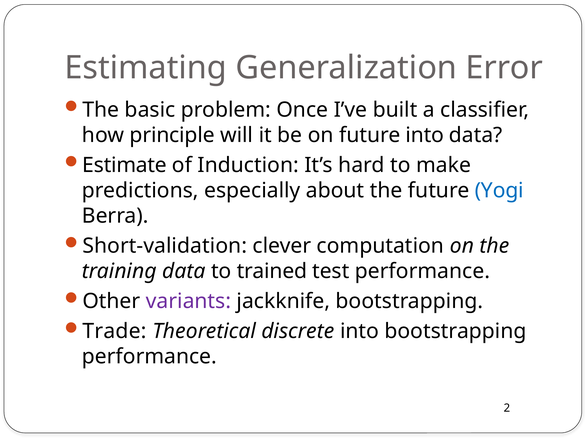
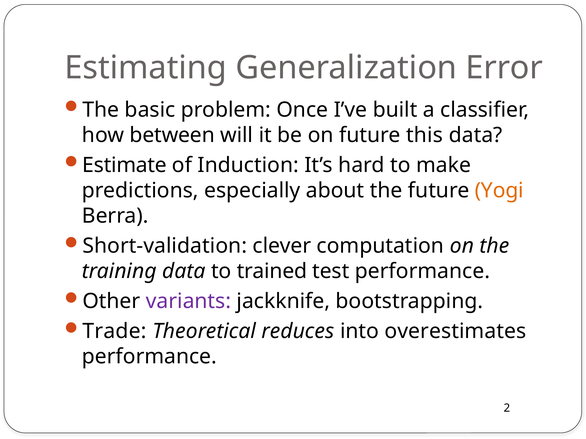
principle: principle -> between (172, 135)
future into: into -> this (425, 135)
Yogi colour: blue -> orange (499, 191)
discrete: discrete -> reduces (298, 332)
into bootstrapping: bootstrapping -> overestimates (455, 332)
